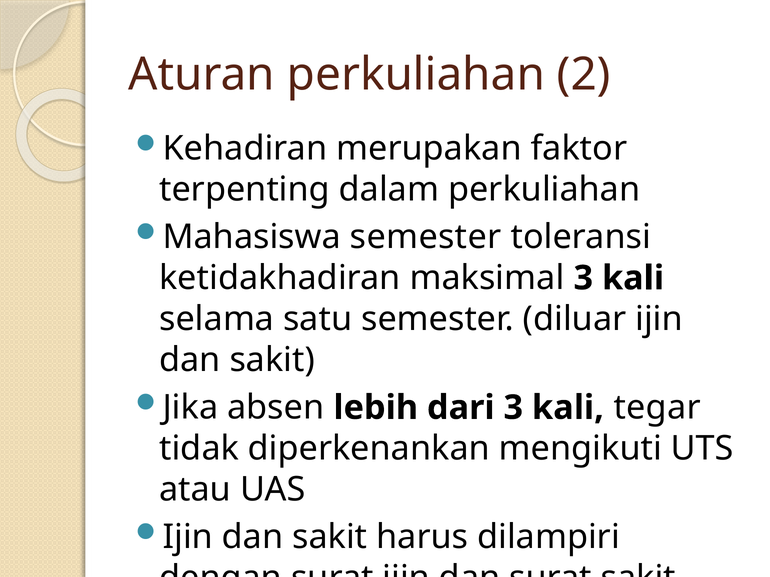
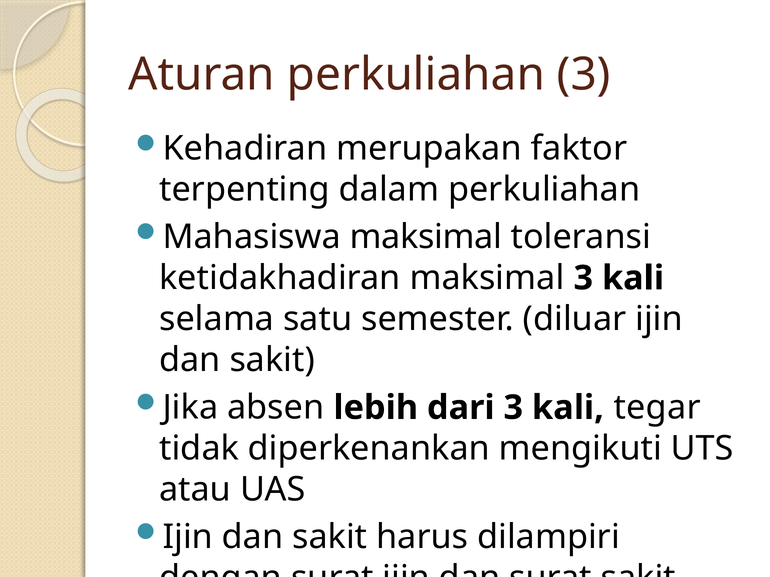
perkuliahan 2: 2 -> 3 (584, 74)
Mahasiswa semester: semester -> maksimal (426, 237)
